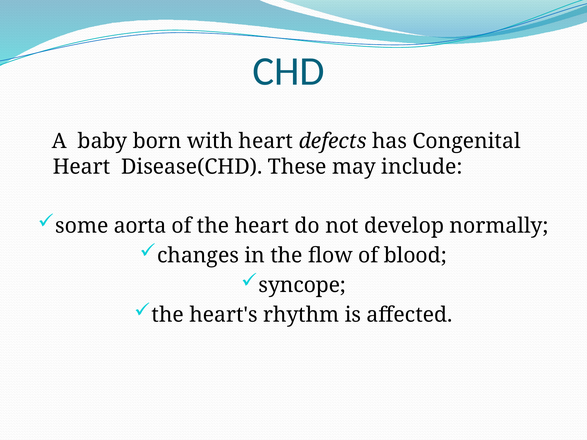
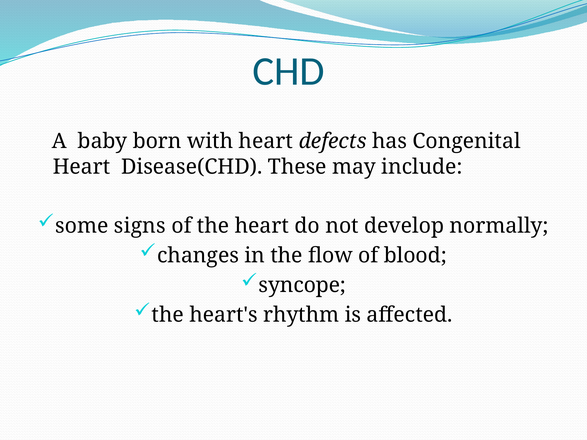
aorta: aorta -> signs (140, 226)
